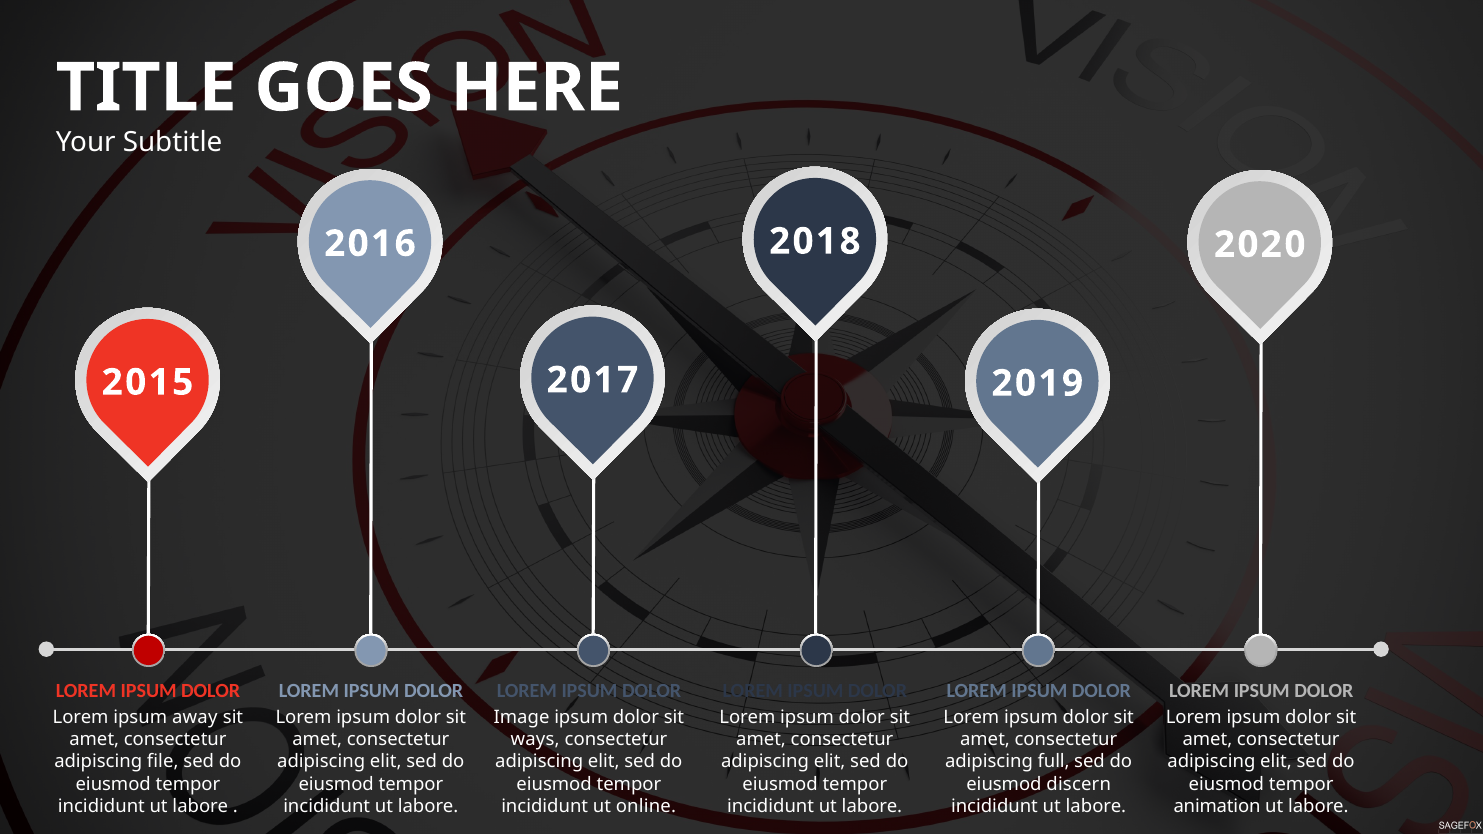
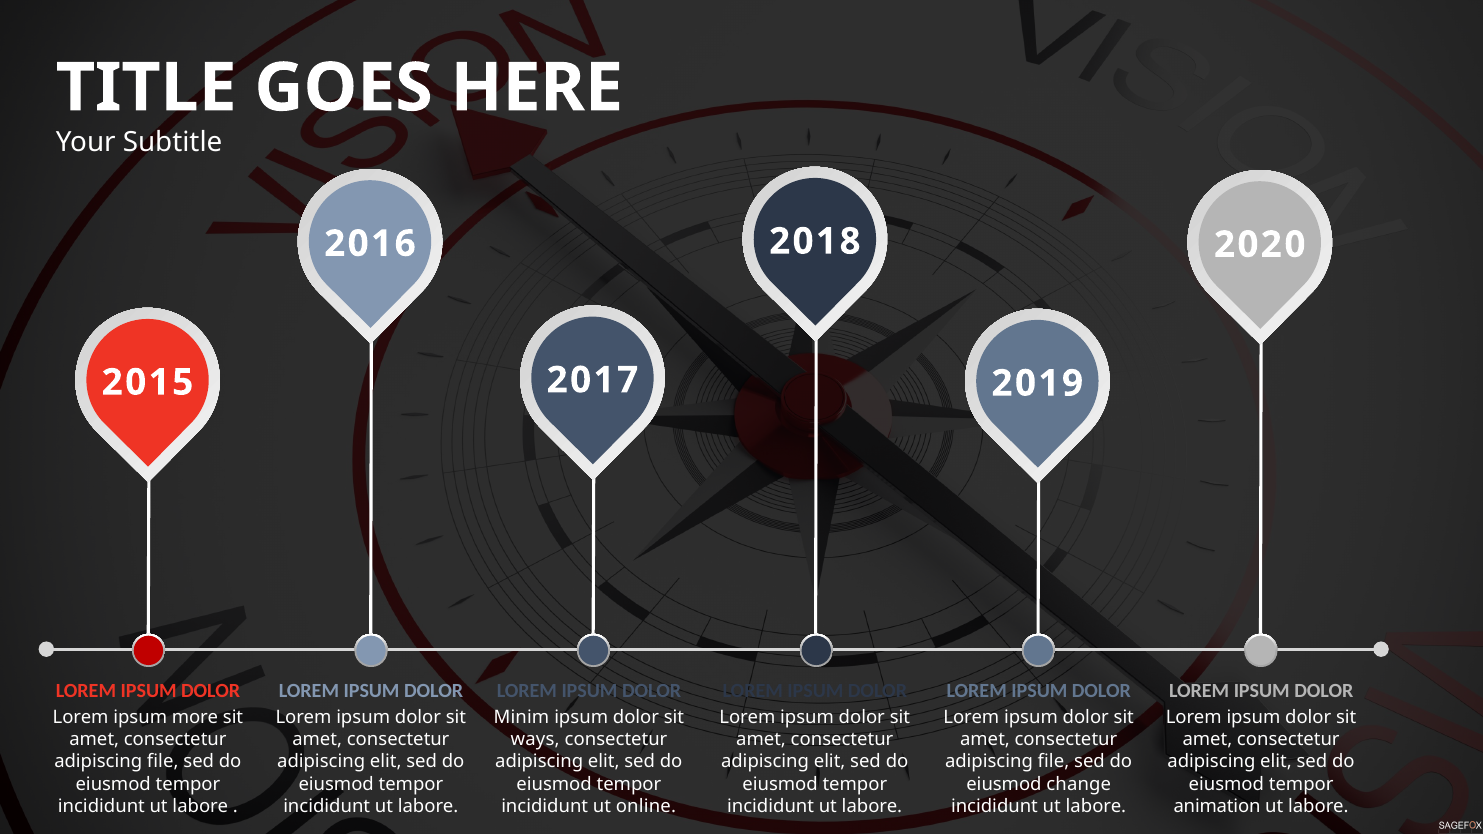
away: away -> more (195, 717)
Image: Image -> Minim (521, 717)
full: full -> file (1054, 762)
discern: discern -> change (1079, 784)
